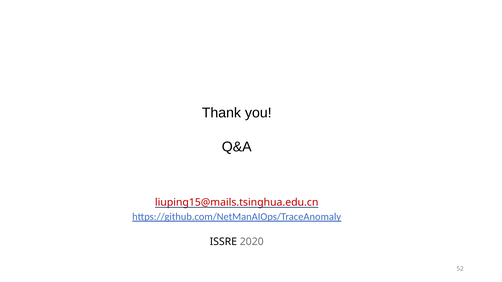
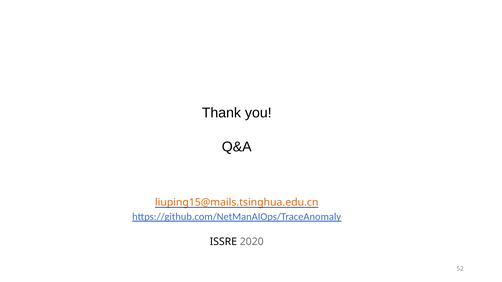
liuping15@mails.tsinghua.edu.cn colour: red -> orange (237, 203)
